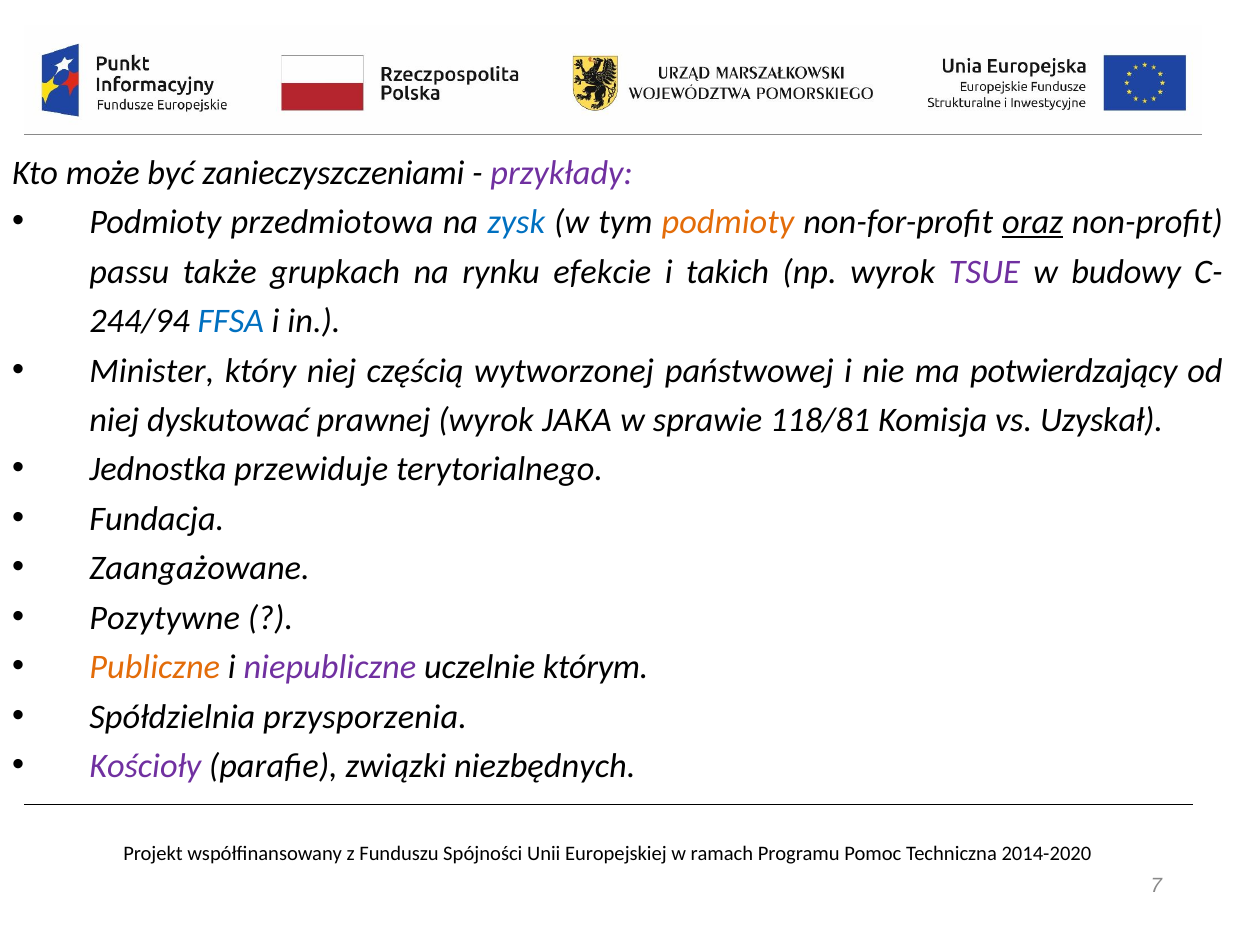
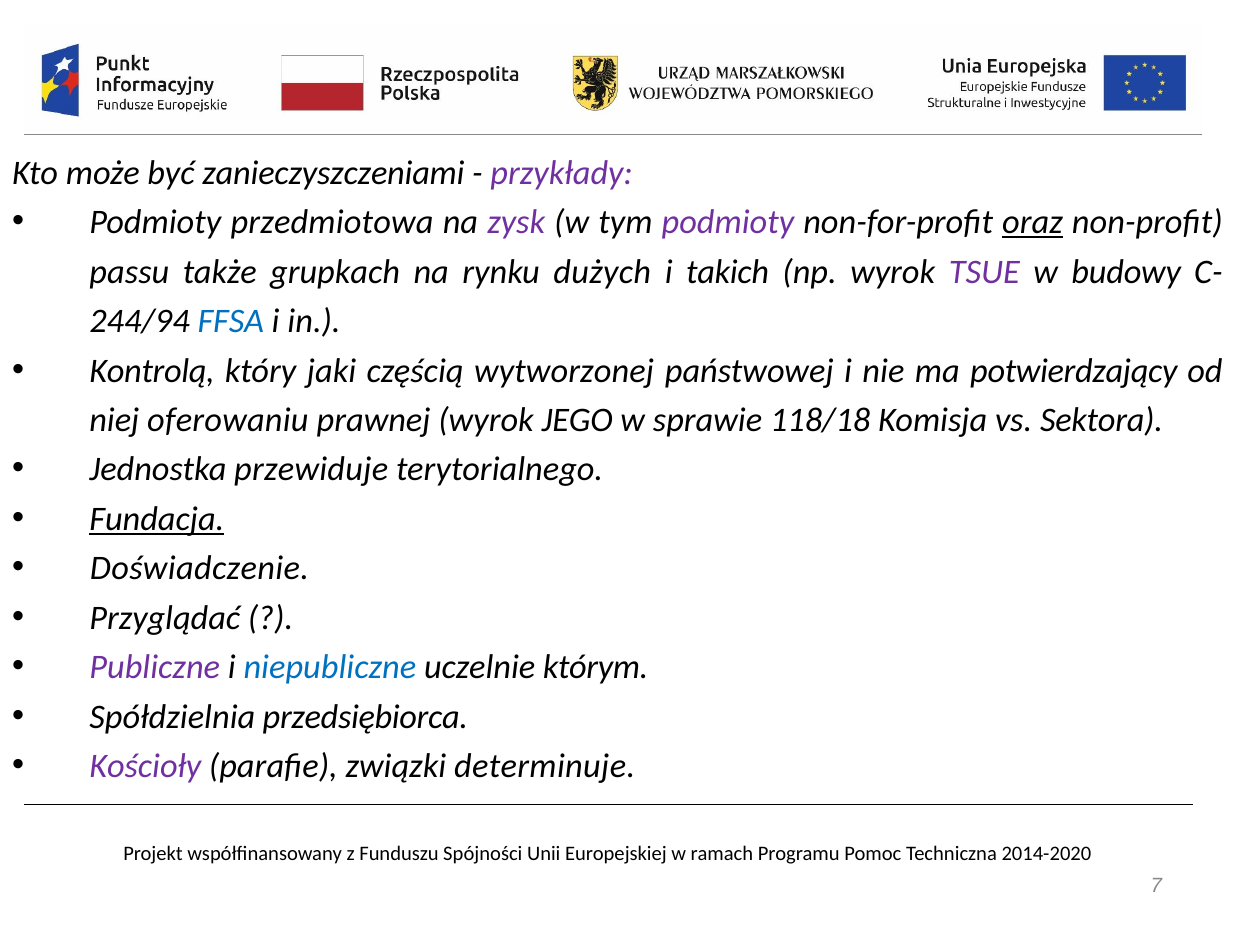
zysk colour: blue -> purple (516, 222)
podmioty colour: orange -> purple (728, 222)
efekcie: efekcie -> dużych (602, 272)
Minister: Minister -> Kontrolą (152, 371)
który niej: niej -> jaki (332, 371)
dyskutować: dyskutować -> oferowaniu (228, 420)
JAKA: JAKA -> JEGO (577, 420)
118/81: 118/81 -> 118/18 (820, 420)
Uzyskał: Uzyskał -> Sektora (1101, 420)
Fundacja underline: none -> present (157, 519)
Zaangażowane: Zaangażowane -> Doświadczenie (199, 568)
Pozytywne: Pozytywne -> Przyglądać (165, 618)
Publiczne colour: orange -> purple (155, 667)
niepubliczne colour: purple -> blue (330, 667)
przysporzenia: przysporzenia -> przedsiębiorca (365, 717)
niezbędnych: niezbędnych -> determinuje (545, 766)
